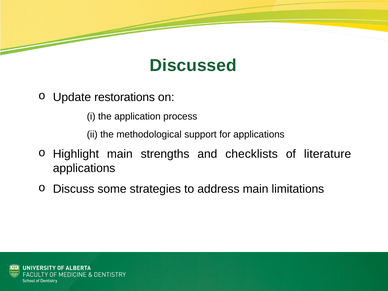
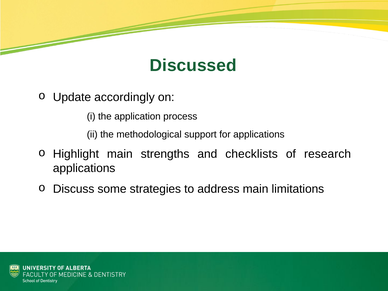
restorations: restorations -> accordingly (124, 97)
literature: literature -> research (328, 154)
